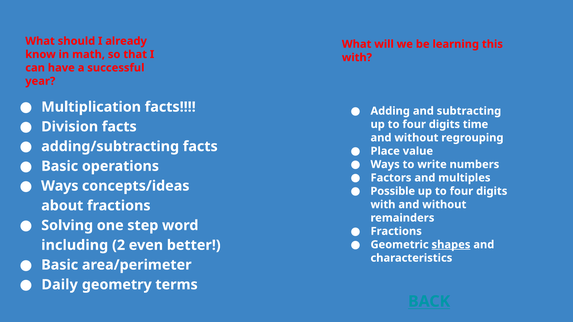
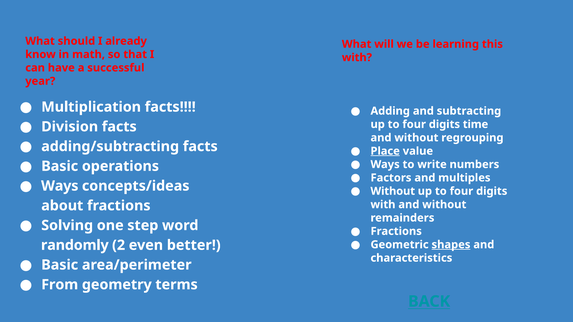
Place underline: none -> present (385, 151)
Possible: Possible -> Without (393, 191)
including: including -> randomly (75, 245)
Daily: Daily -> From (60, 285)
